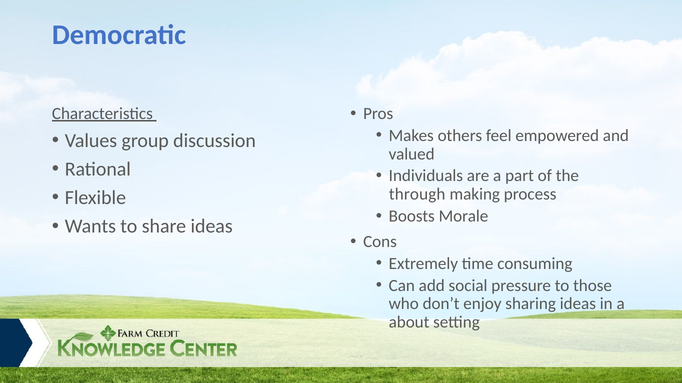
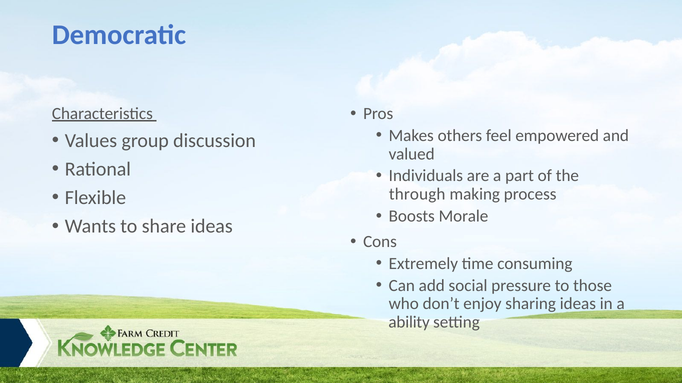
about: about -> ability (409, 323)
